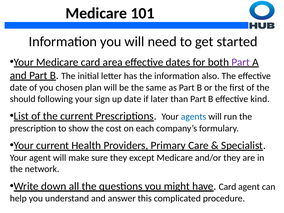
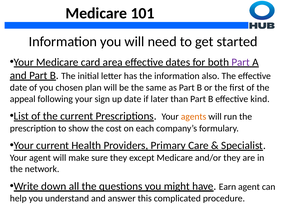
should: should -> appeal (23, 99)
agents colour: blue -> orange (194, 117)
have Card: Card -> Earn (227, 187)
